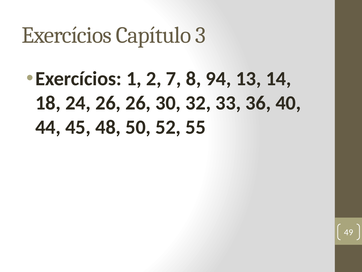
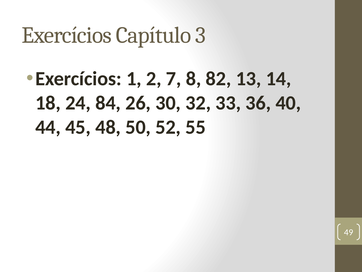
94: 94 -> 82 (218, 79)
24 26: 26 -> 84 (108, 103)
